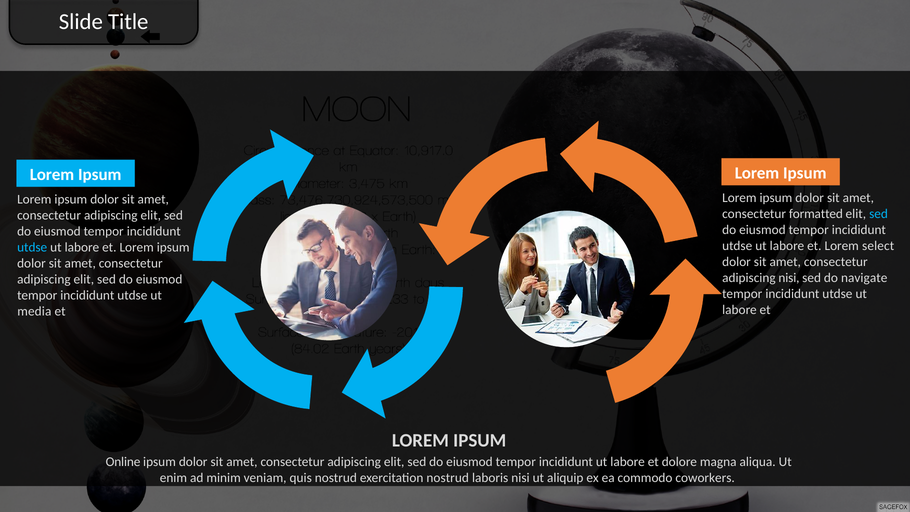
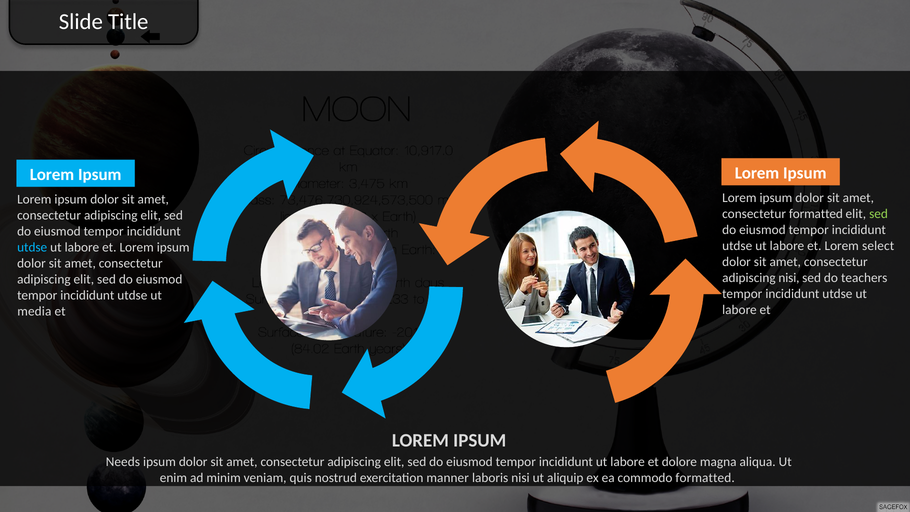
sed colour: light blue -> light green (879, 214)
navigate: navigate -> teachers (864, 278)
Online: Online -> Needs (123, 462)
exercitation nostrud: nostrud -> manner (448, 478)
commodo coworkers: coworkers -> formatted (705, 478)
